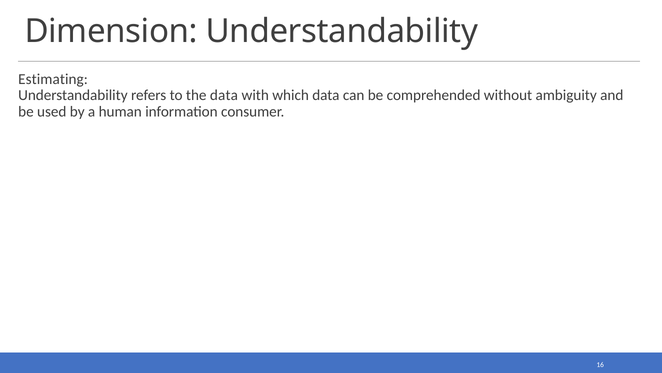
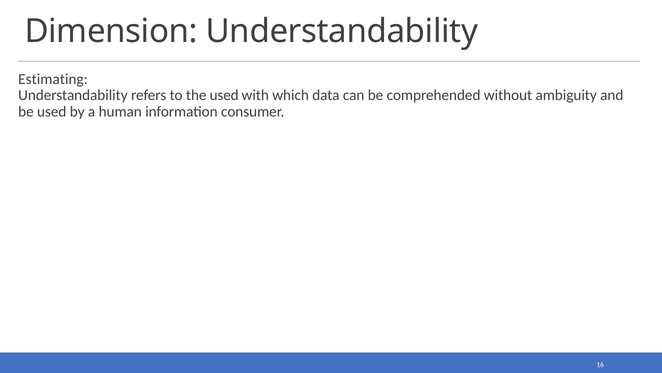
the data: data -> used (224, 95)
